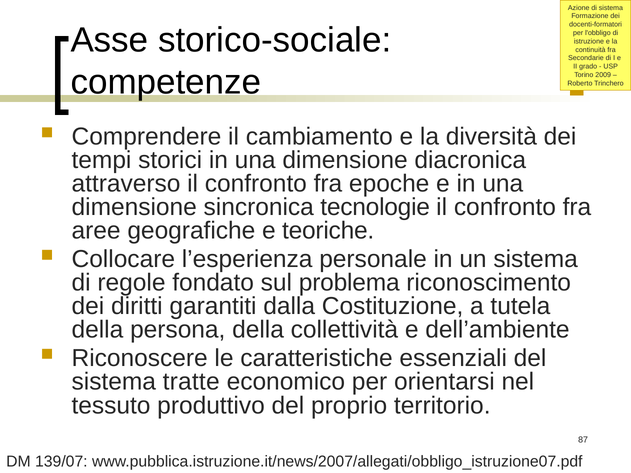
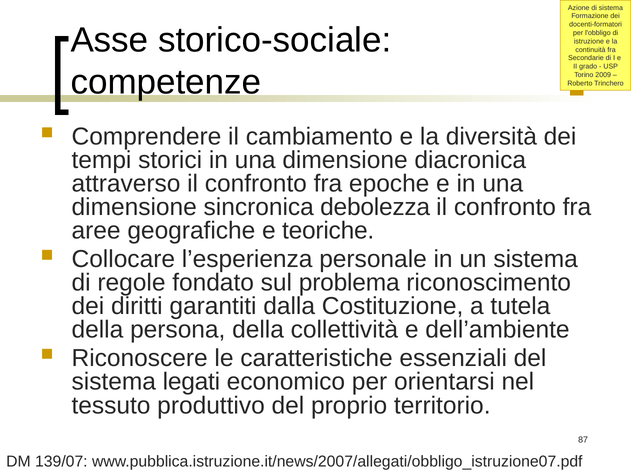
tecnologie: tecnologie -> debolezza (375, 207)
tratte: tratte -> legati (191, 382)
